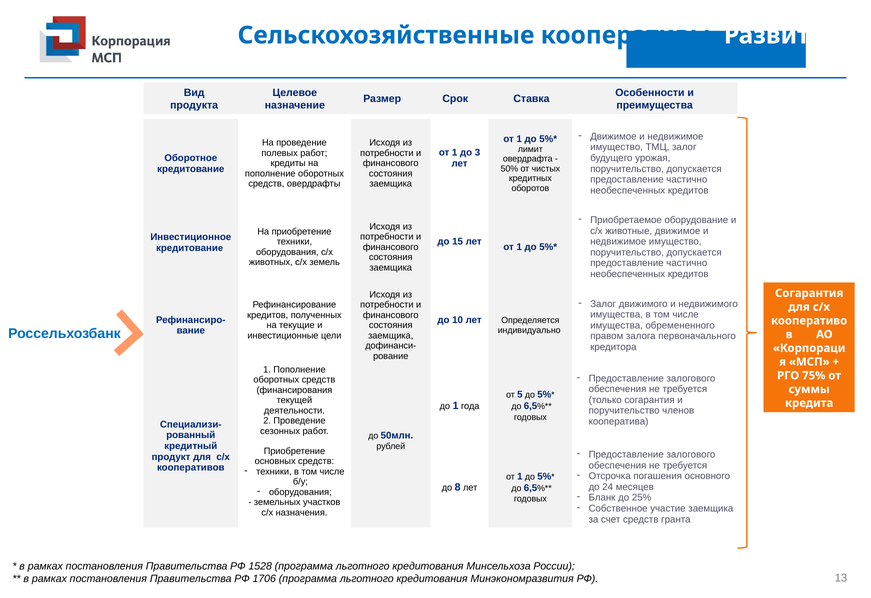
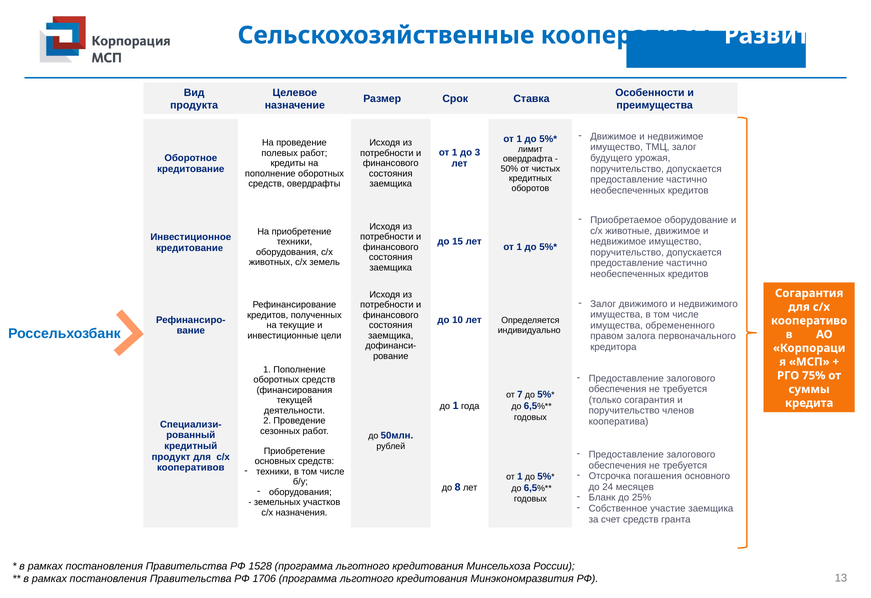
5: 5 -> 7 (520, 394)
